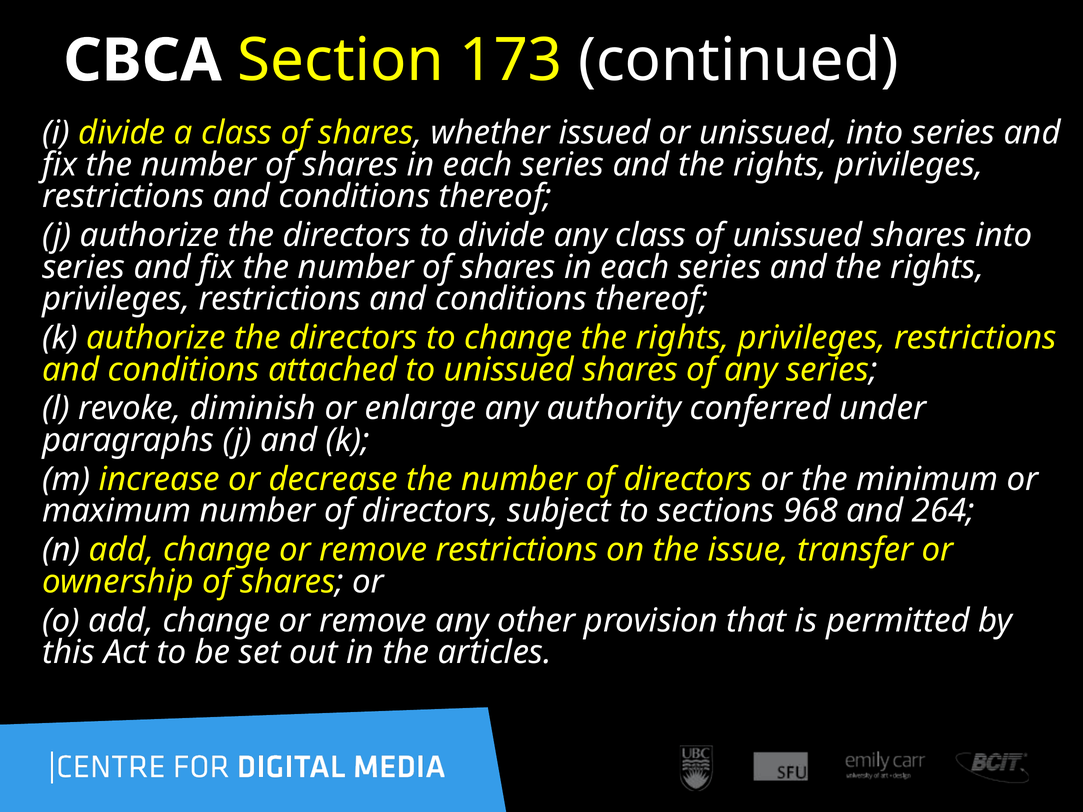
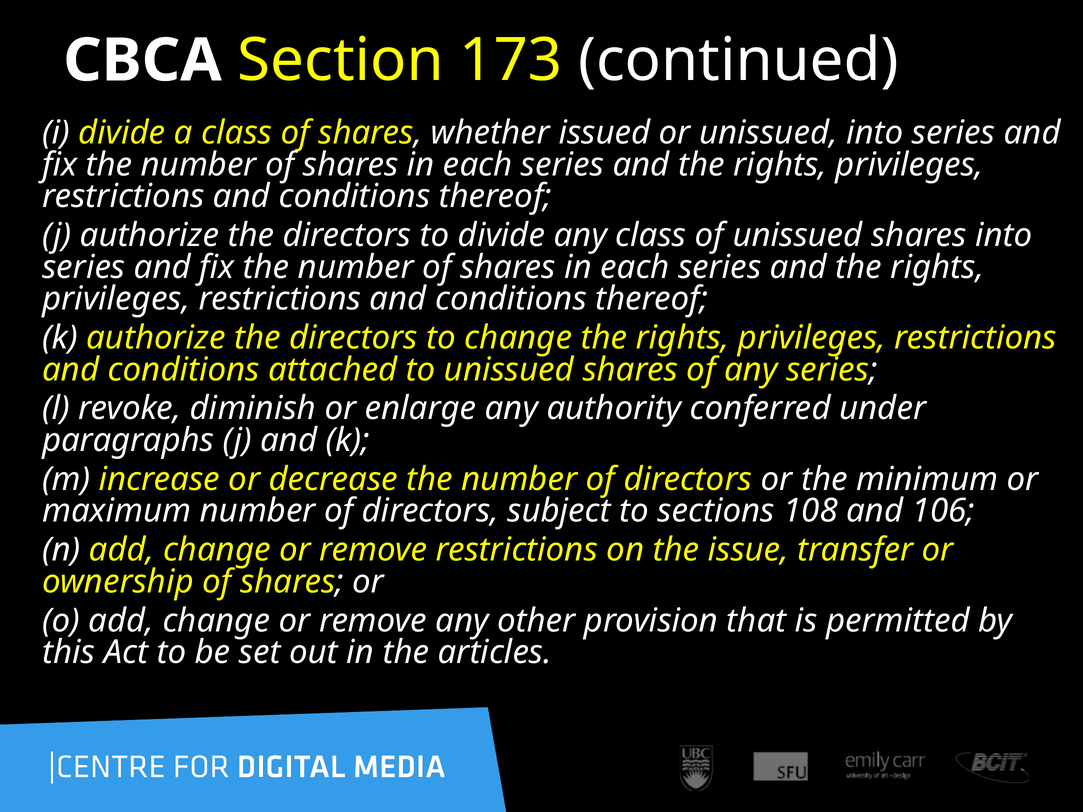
968: 968 -> 108 (810, 511)
264: 264 -> 106 (943, 511)
